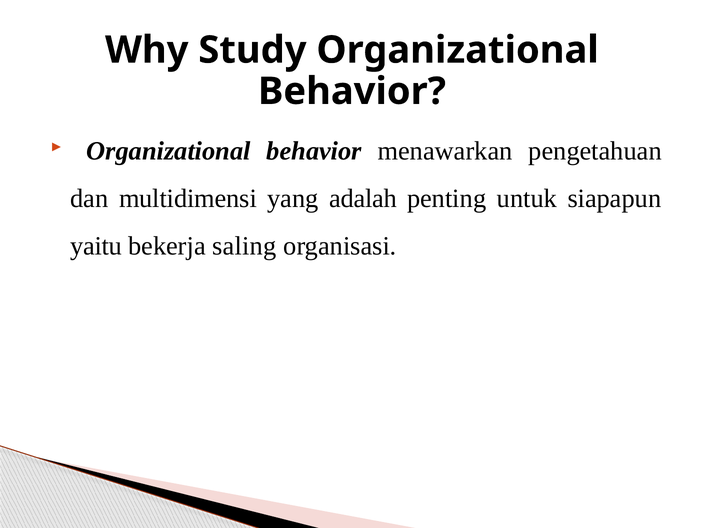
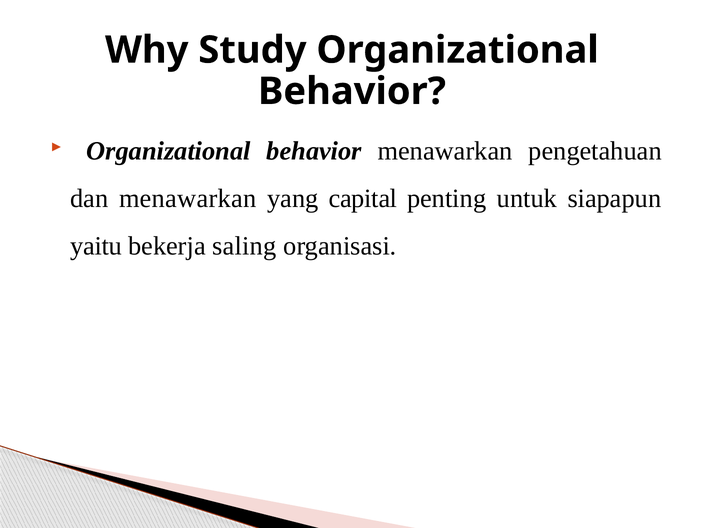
dan multidimensi: multidimensi -> menawarkan (188, 199)
adalah: adalah -> capital (363, 199)
